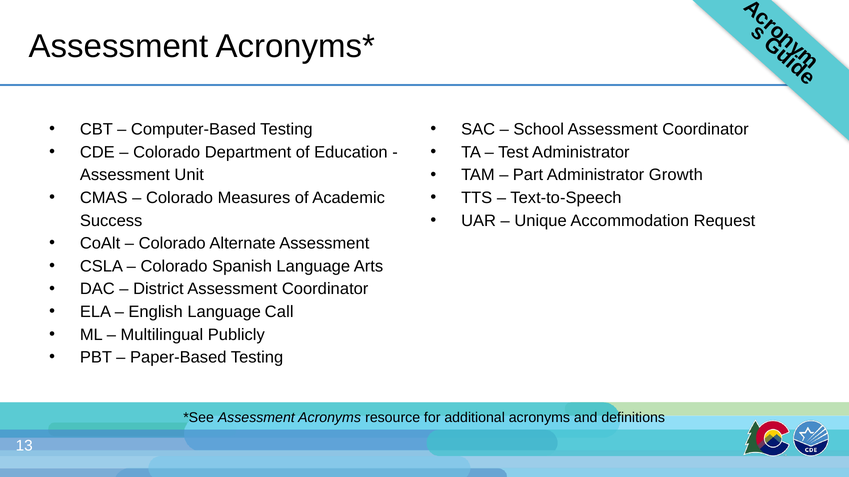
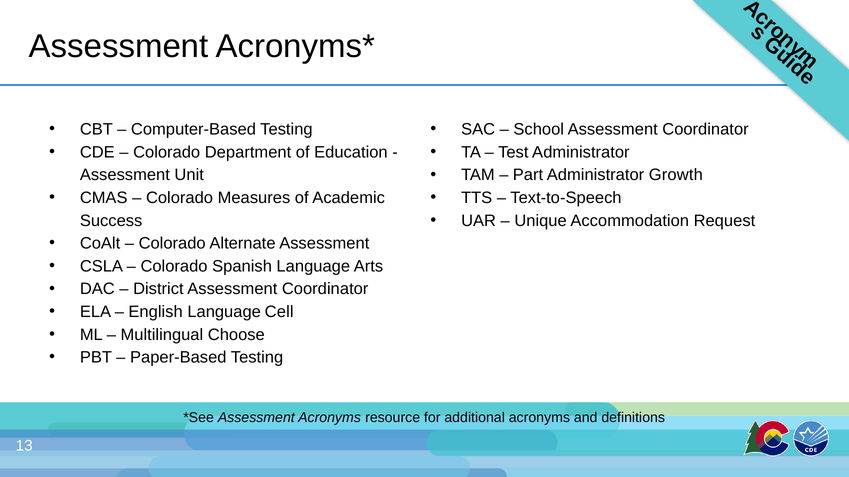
Call: Call -> Cell (279, 312)
Publicly: Publicly -> Choose (236, 335)
